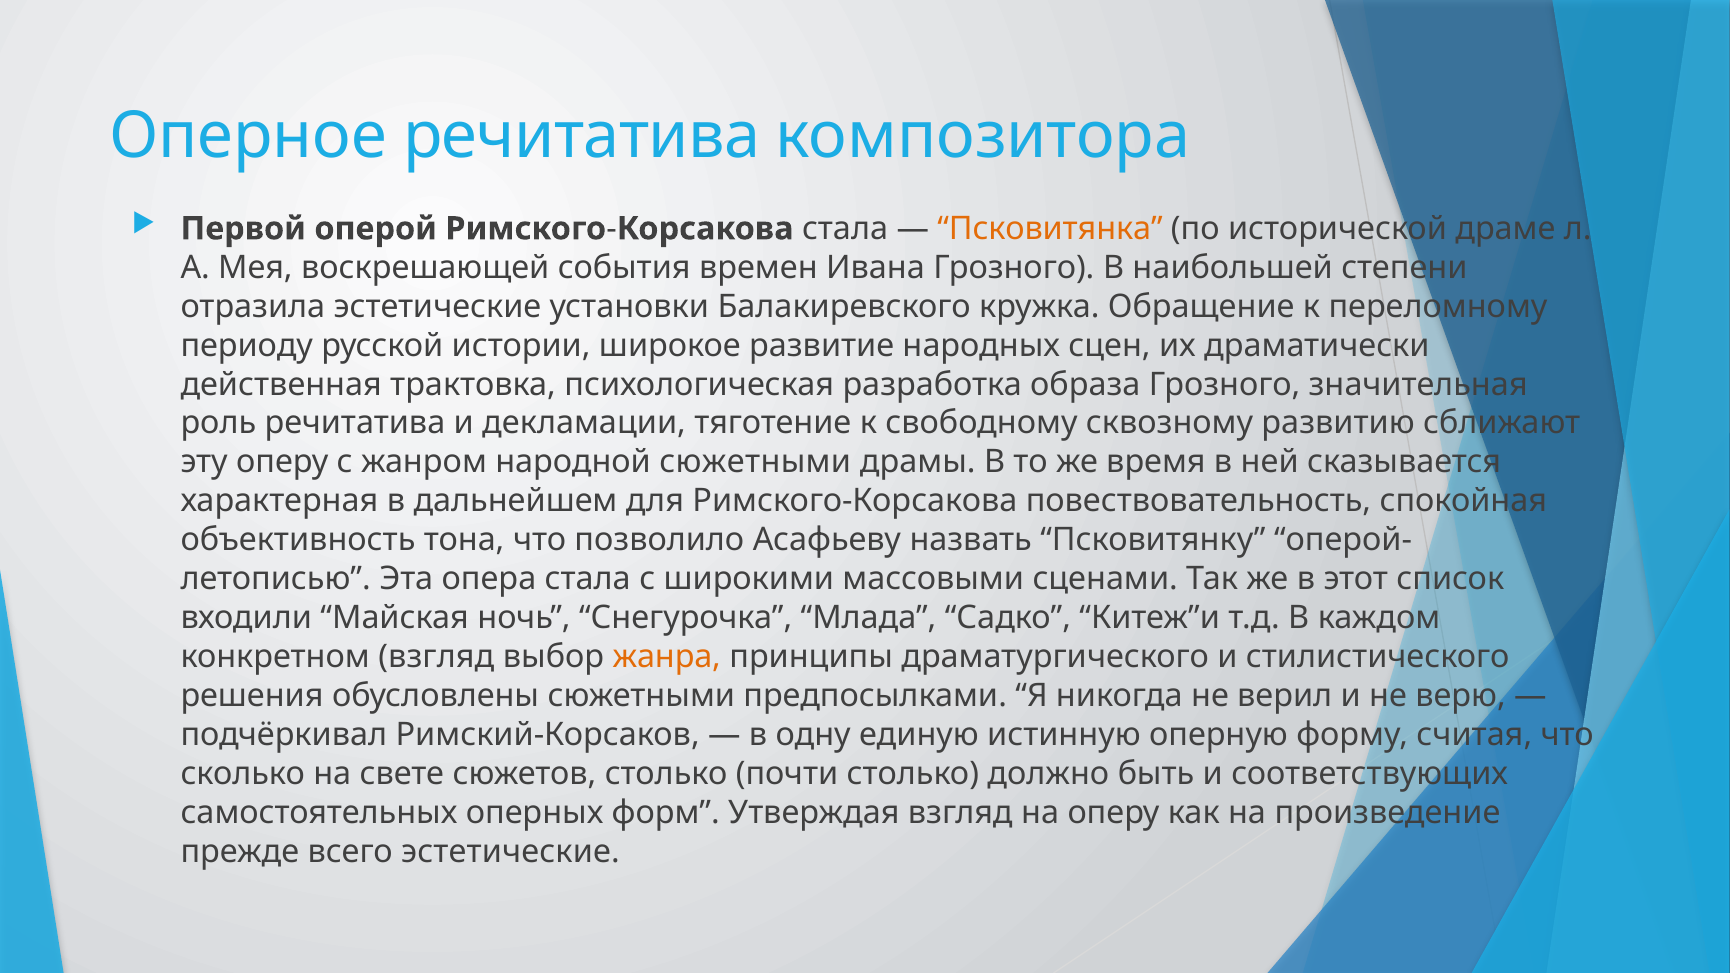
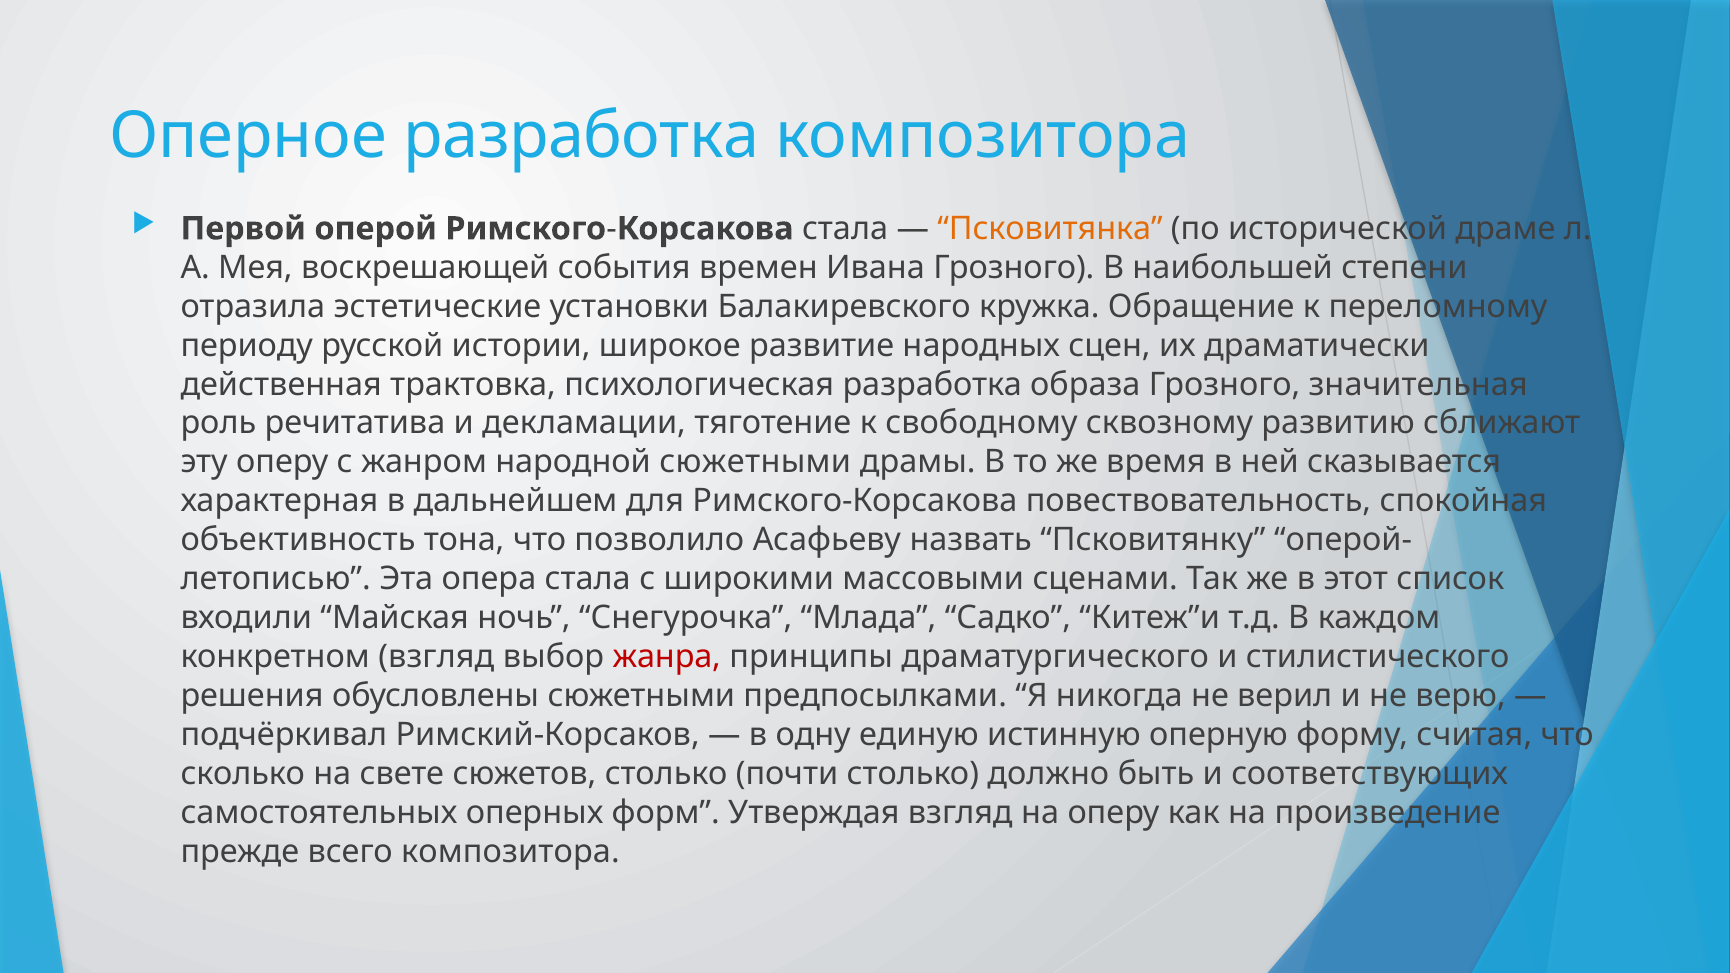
Оперное речитатива: речитатива -> разработка (582, 136)
жанра colour: orange -> red (667, 657)
всего эстетические: эстетические -> композитора (510, 852)
